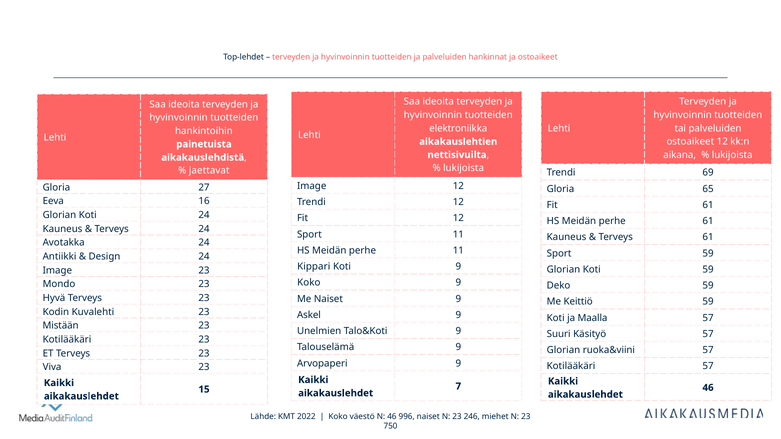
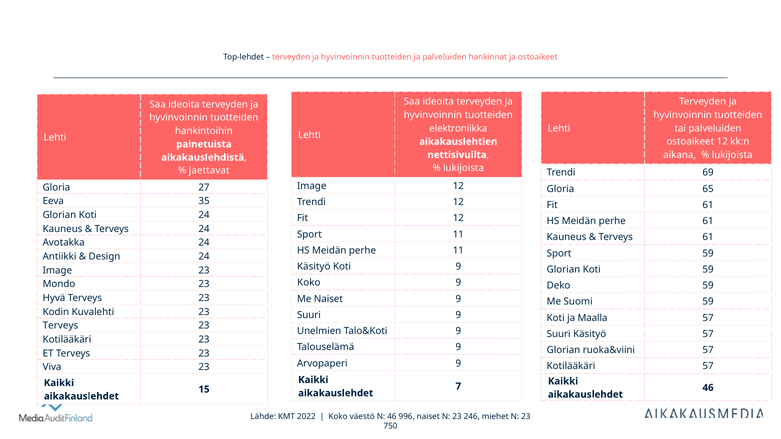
16: 16 -> 35 (204, 201)
Kippari: Kippari -> Käsityö (314, 267)
Keittiö: Keittiö -> Suomi (578, 302)
Askel: Askel -> Suuri (309, 315)
Mistään: Mistään -> Terveys (60, 326)
